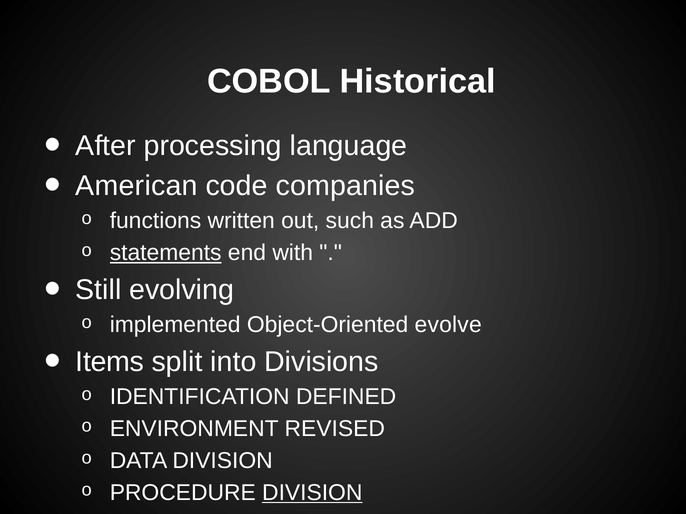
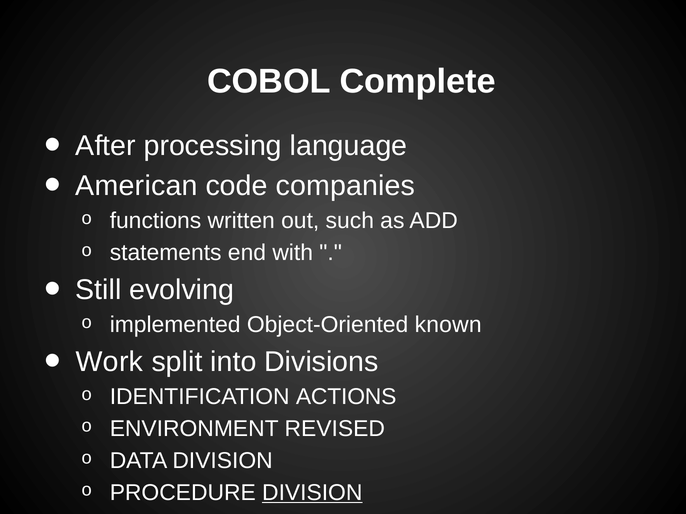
Historical: Historical -> Complete (418, 81)
statements underline: present -> none (166, 253)
evolve: evolve -> known (448, 325)
Items: Items -> Work (109, 362)
DEFINED: DEFINED -> ACTIONS (346, 397)
